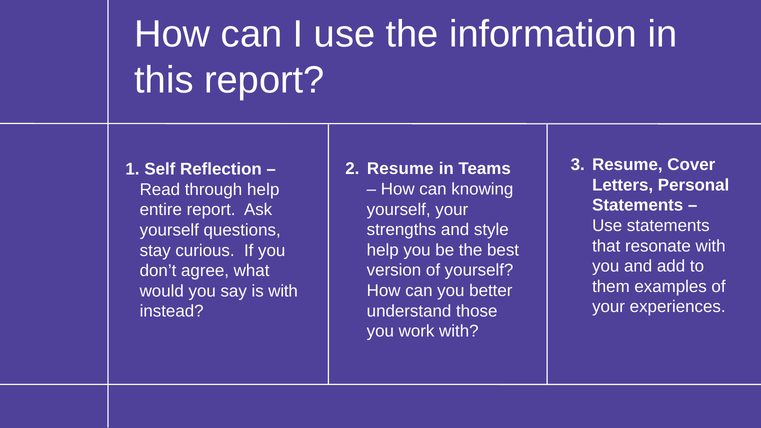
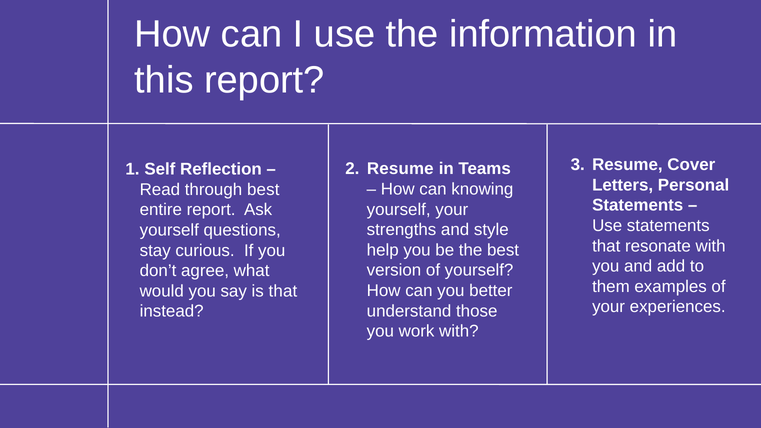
through help: help -> best (263, 190)
is with: with -> that (283, 291)
